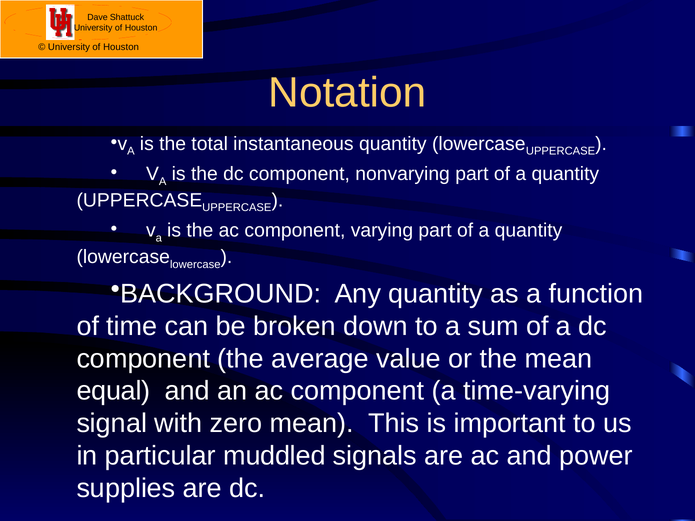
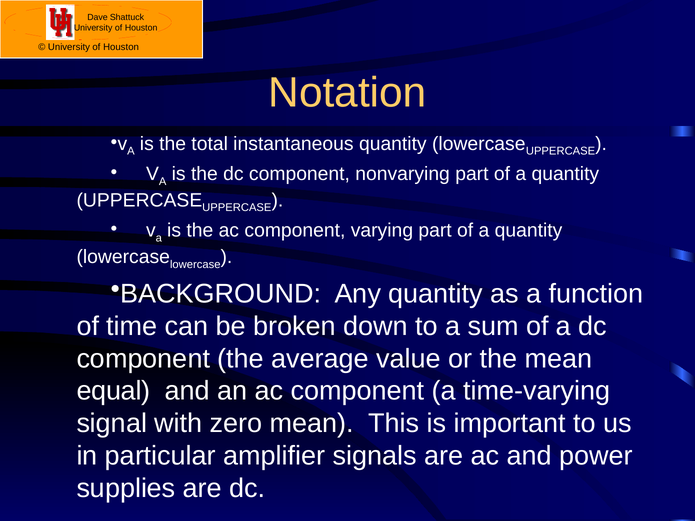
muddled: muddled -> amplifier (274, 456)
